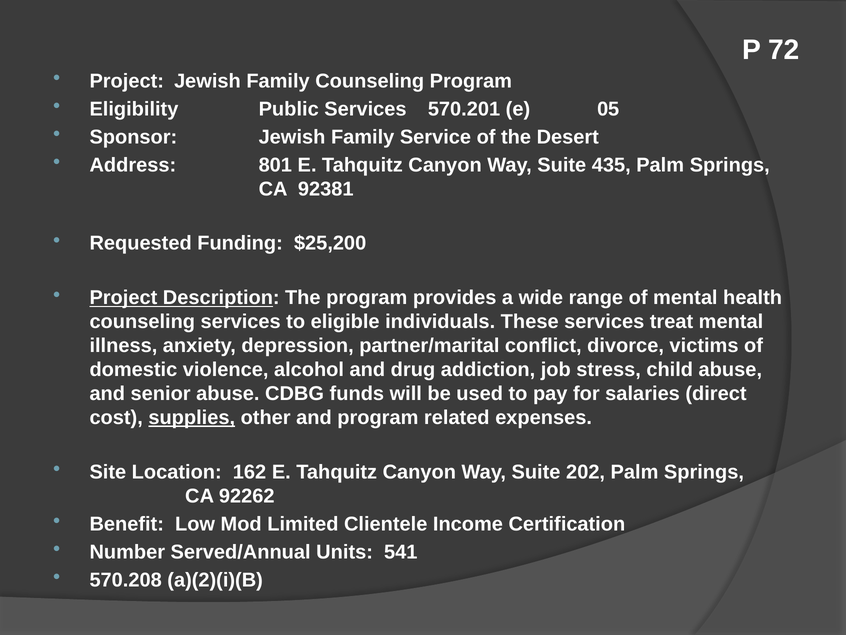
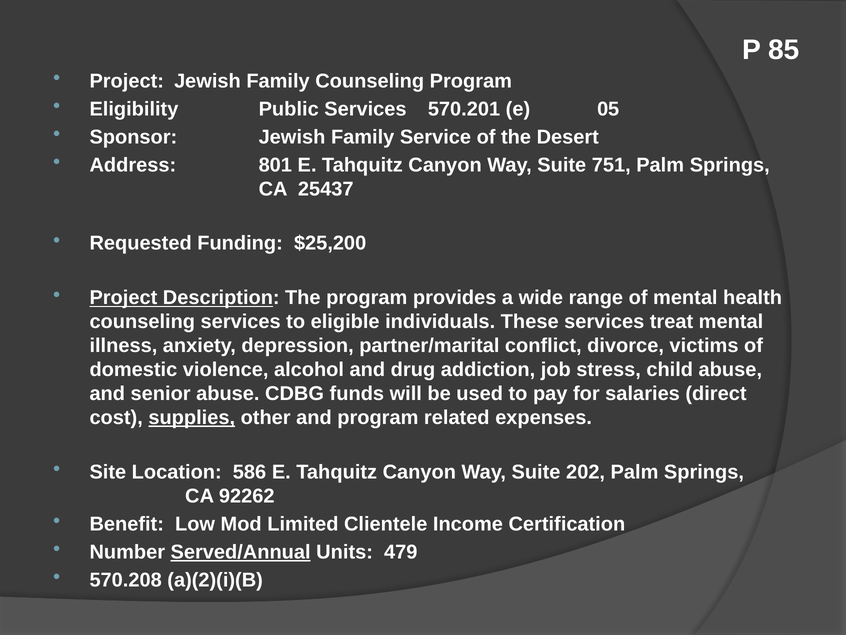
72: 72 -> 85 (784, 50)
435: 435 -> 751 (611, 165)
92381: 92381 -> 25437 (326, 189)
162: 162 -> 586 (250, 472)
Served/Annual underline: none -> present (241, 552)
541: 541 -> 479 (401, 552)
